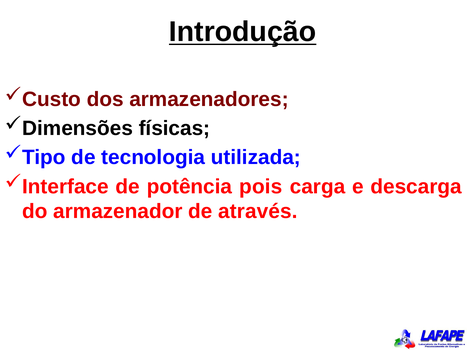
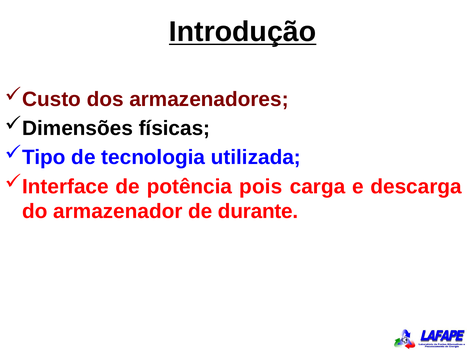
através: através -> durante (258, 212)
